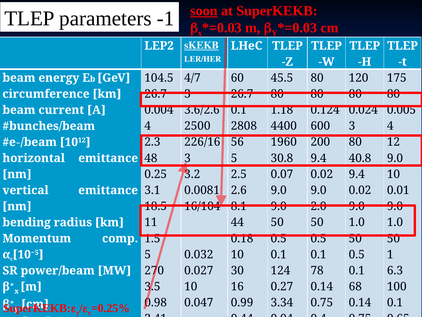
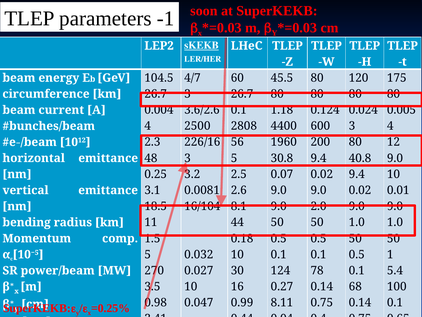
soon underline: present -> none (204, 11)
6.3: 6.3 -> 5.4 (395, 270)
3.34: 3.34 -> 8.11 (282, 302)
